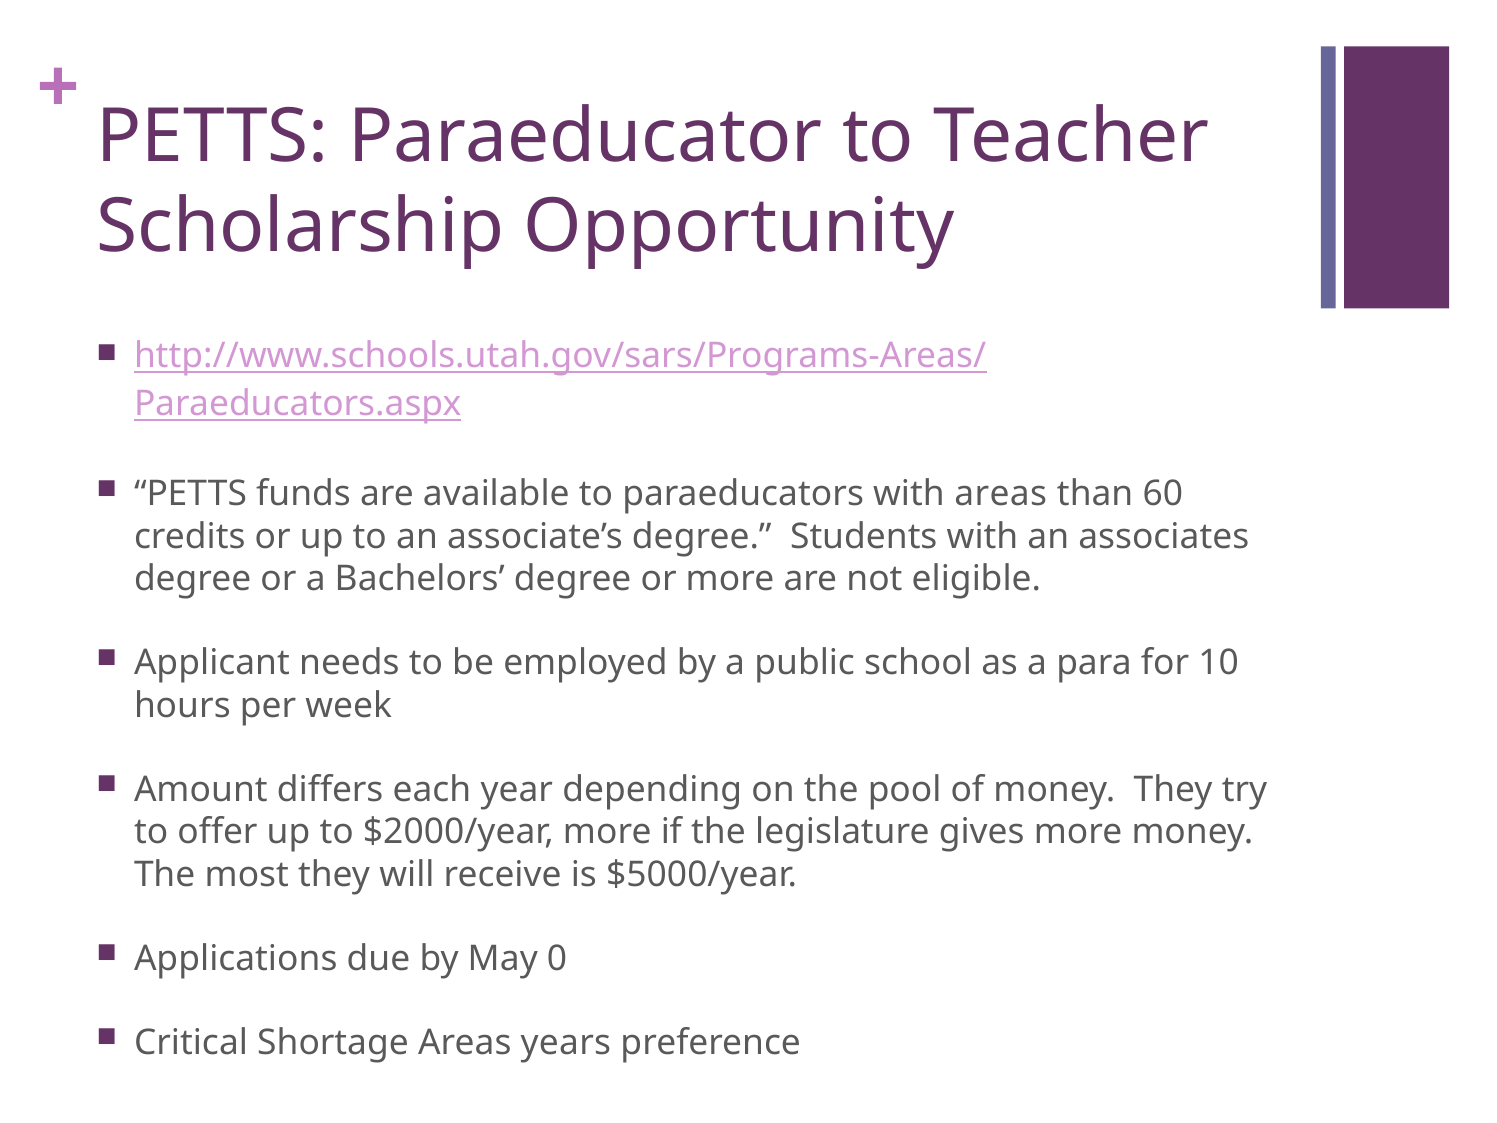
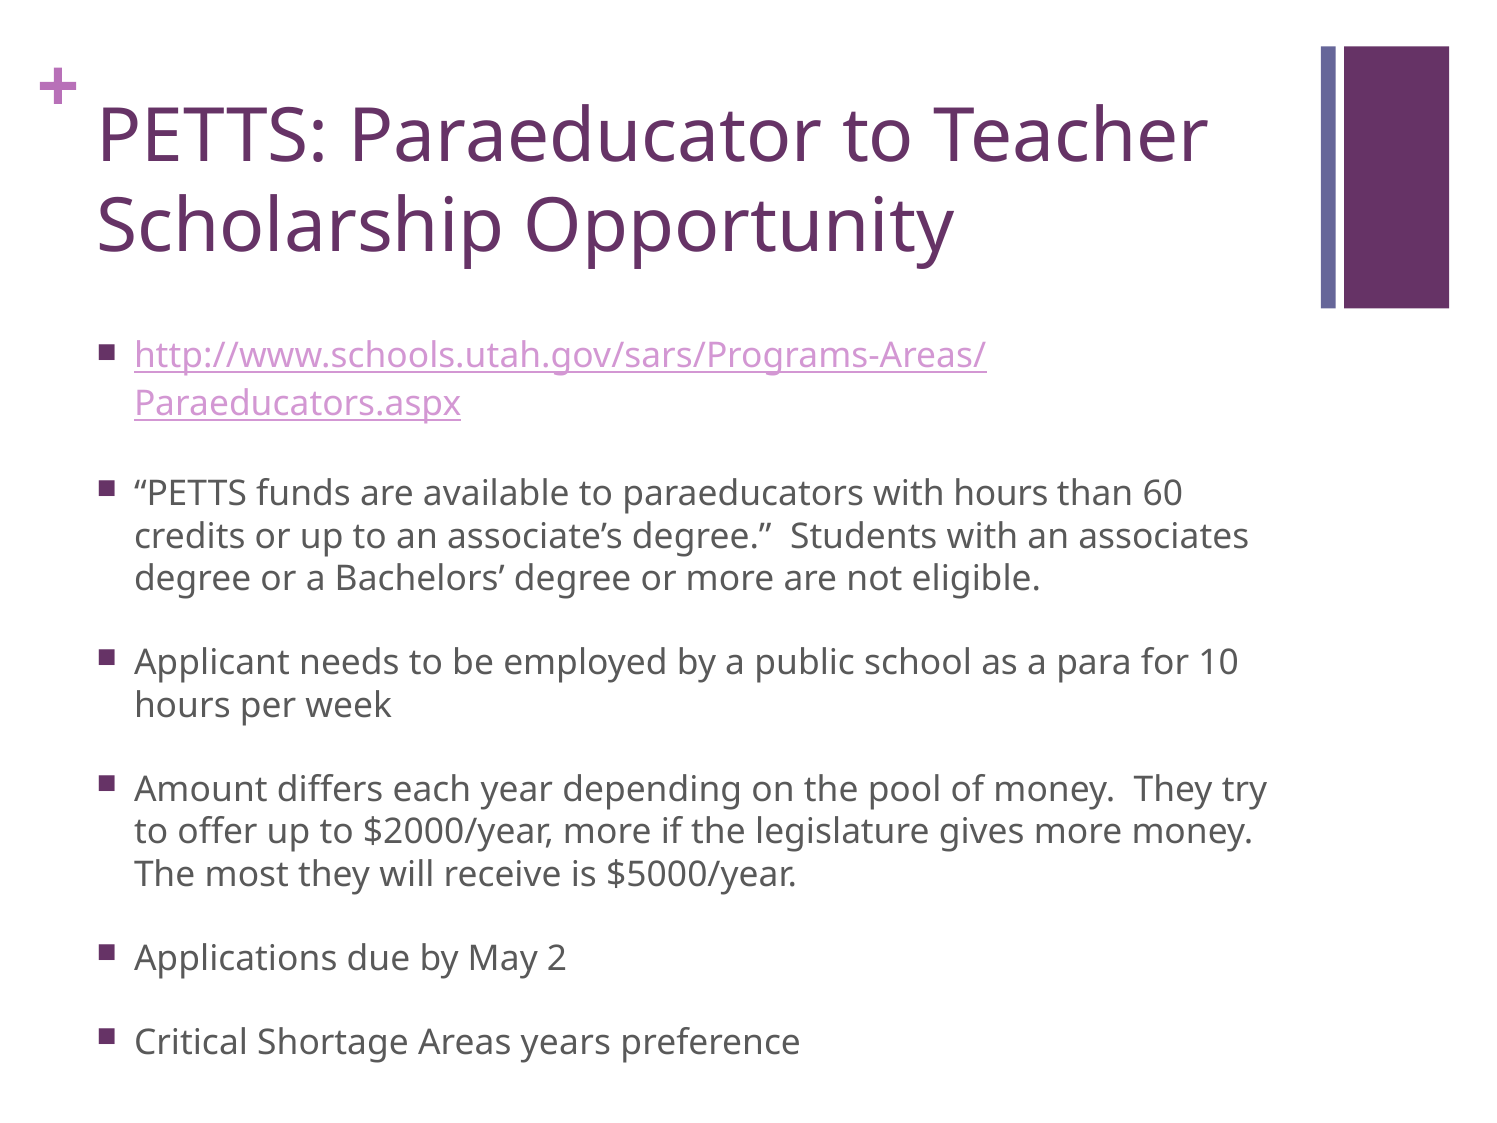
with areas: areas -> hours (1001, 494)
0: 0 -> 2 (557, 958)
